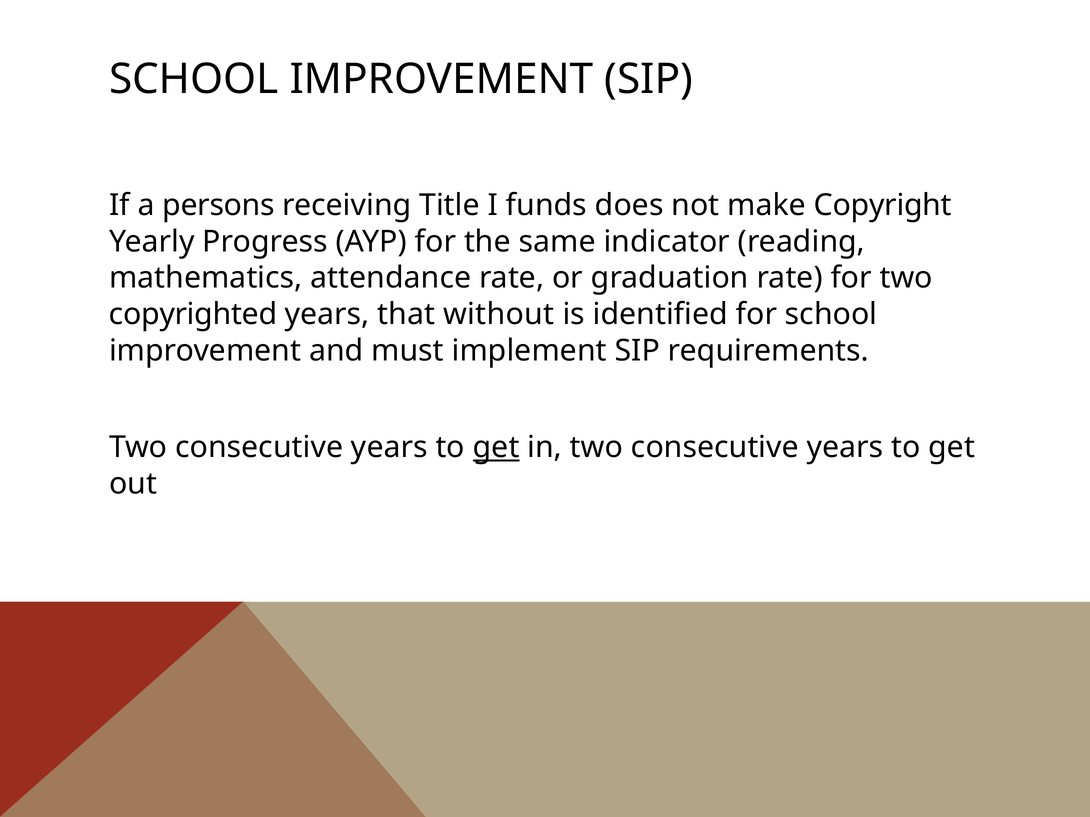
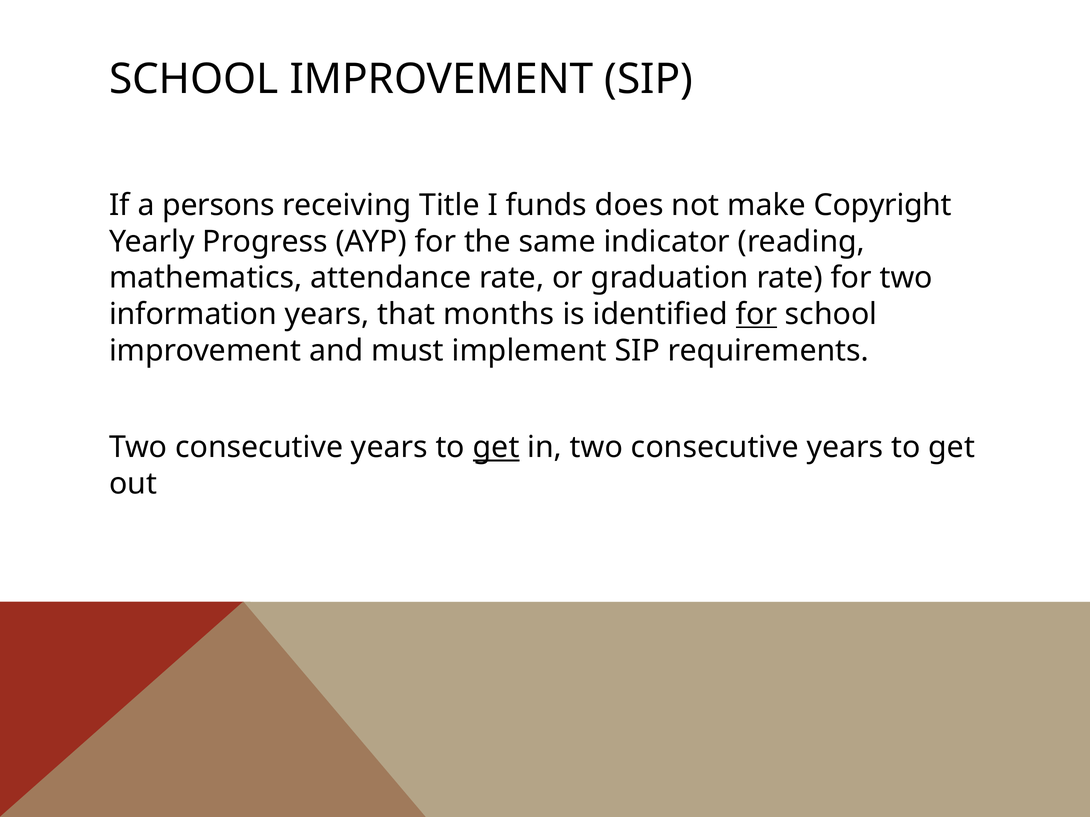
copyrighted: copyrighted -> information (193, 314)
without: without -> months (499, 314)
for underline: none -> present (756, 314)
